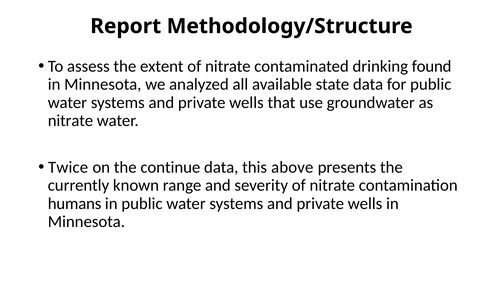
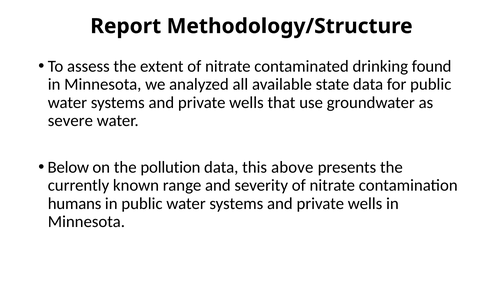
nitrate: nitrate -> severe (70, 121)
Twice: Twice -> Below (68, 167)
continue: continue -> pollution (170, 167)
